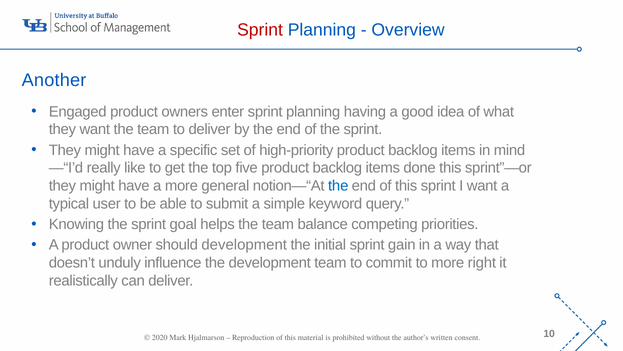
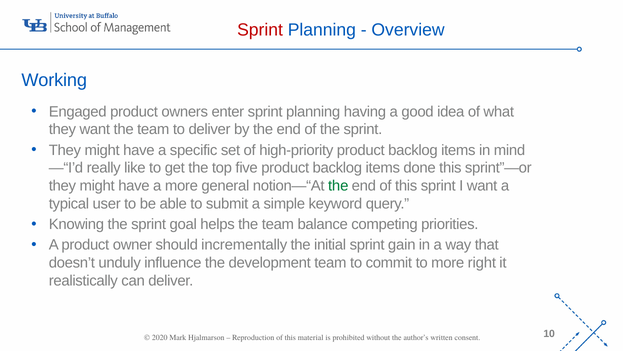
Another: Another -> Working (54, 80)
the colour: blue -> green (338, 186)
should development: development -> incrementally (244, 245)
